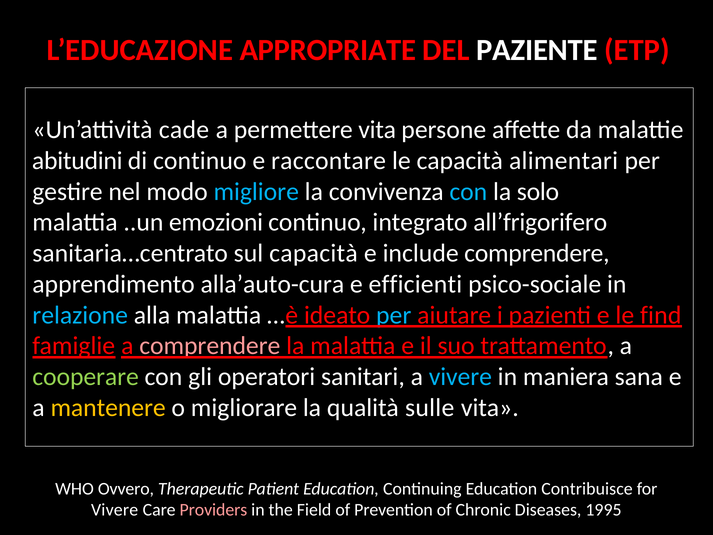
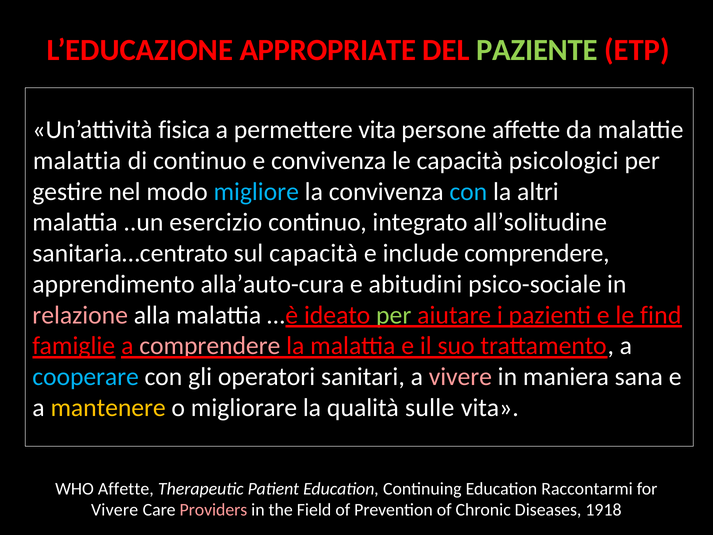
PAZIENTE colour: white -> light green (537, 50)
cade: cade -> fisica (184, 130)
abitudini: abitudini -> malattia (77, 161)
e raccontare: raccontare -> convivenza (329, 161)
alimentari: alimentari -> psicologici (564, 161)
solo: solo -> altri (538, 191)
emozioni: emozioni -> esercizio (216, 222)
all’frigorifero: all’frigorifero -> all’solitudine (540, 222)
efficienti: efficienti -> abitudini (415, 284)
relazione colour: light blue -> pink (80, 315)
per colour: light blue -> light green (394, 315)
cooperare colour: light green -> light blue (86, 377)
vivere colour: light blue -> pink (460, 377)
WHO Ovvero: Ovvero -> Affette (126, 488)
Contribuisce: Contribuisce -> Raccontarmi (587, 488)
1995: 1995 -> 1918 (604, 510)
